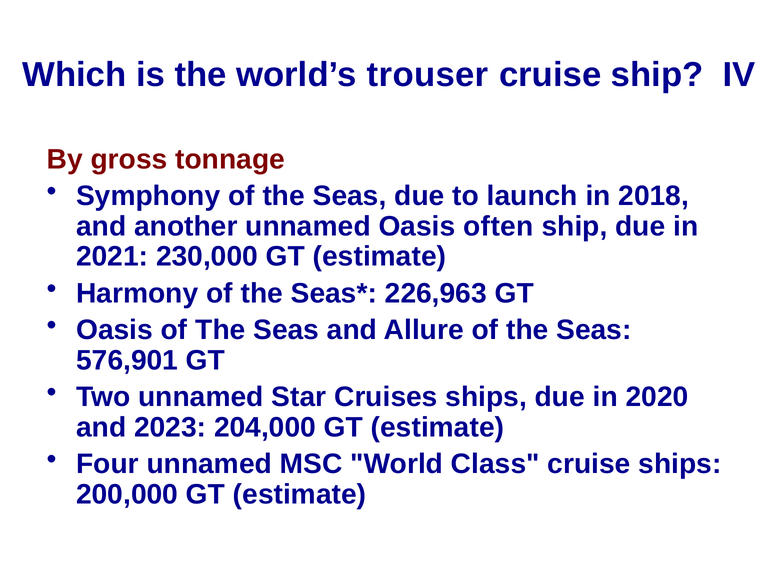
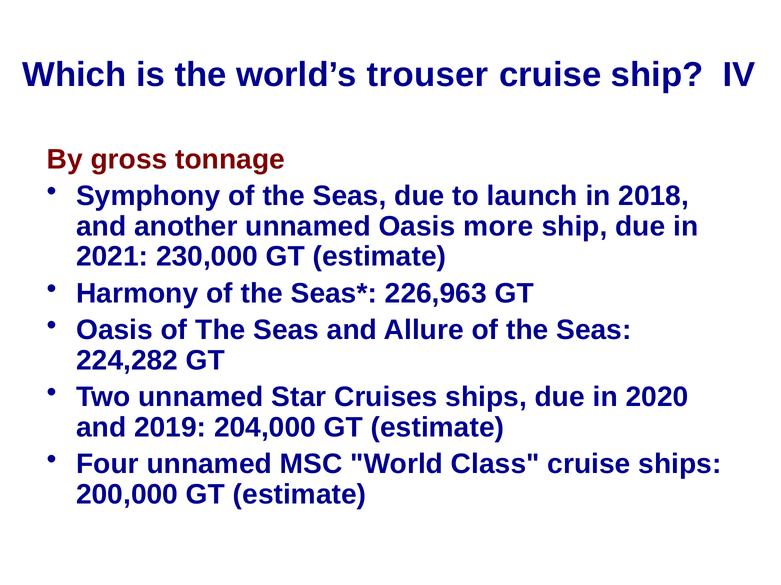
often: often -> more (498, 227)
576,901: 576,901 -> 224,282 (127, 361)
2023: 2023 -> 2019 (170, 428)
